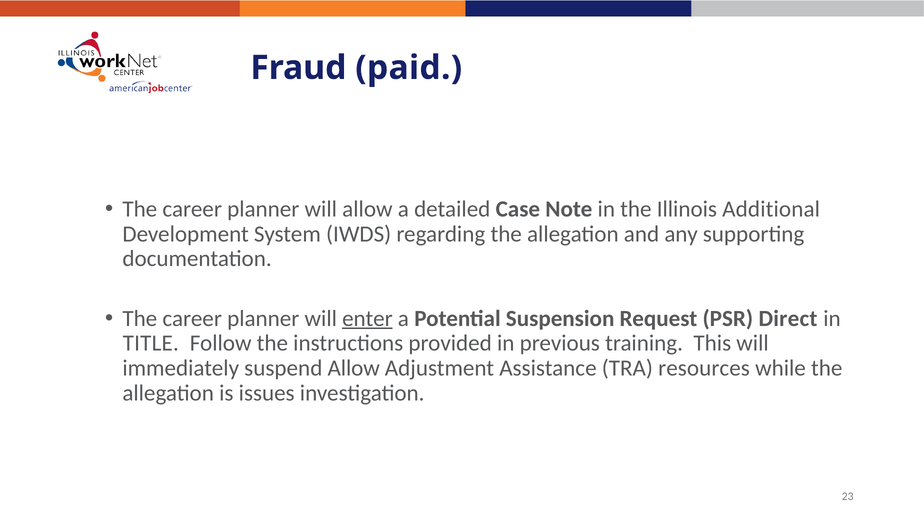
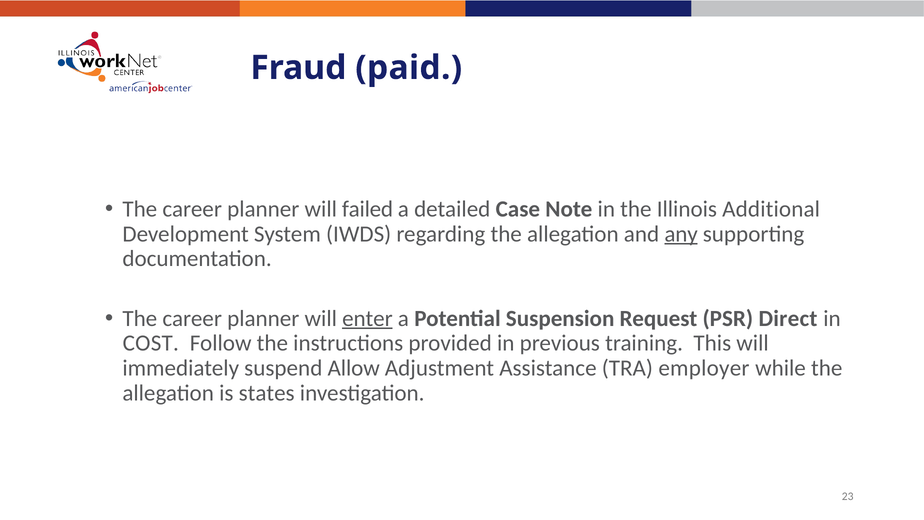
will allow: allow -> failed (367, 209)
any underline: none -> present (681, 234)
TITLE: TITLE -> COST (151, 343)
resources: resources -> employer (704, 368)
issues: issues -> states (267, 393)
